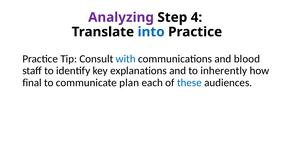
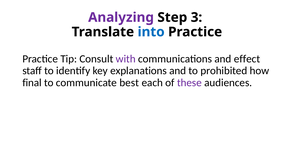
4: 4 -> 3 (196, 17)
with colour: blue -> purple (126, 59)
blood: blood -> effect (247, 59)
inherently: inherently -> prohibited (224, 71)
plan: plan -> best (129, 83)
these colour: blue -> purple (189, 83)
